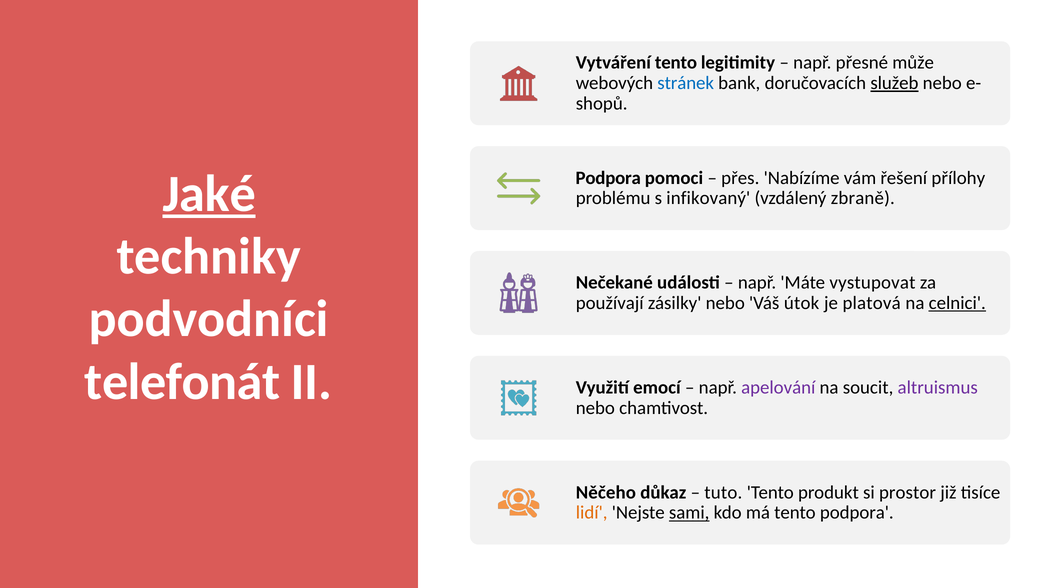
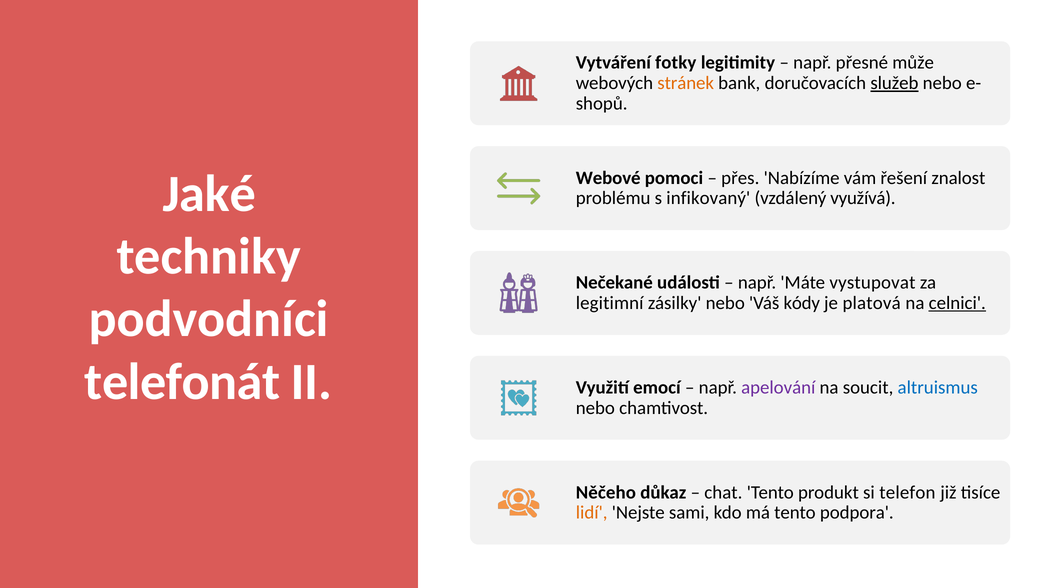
Vytváření tento: tento -> fotky (676, 63)
stránek colour: blue -> orange (686, 83)
Podpora: Podpora -> Webové (608, 178)
přílohy: přílohy -> znalost (958, 178)
Jaké underline: present -> none (209, 194)
zbraně: zbraně -> využívá (863, 198)
používají: používají -> legitimní (610, 303)
útok: útok -> kódy (802, 303)
altruismus colour: purple -> blue (938, 387)
tuto: tuto -> chat (723, 492)
prostor: prostor -> telefon (907, 492)
sami underline: present -> none (689, 513)
